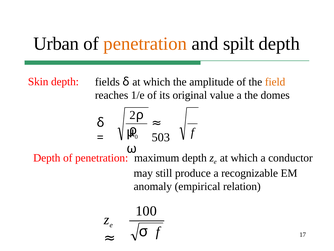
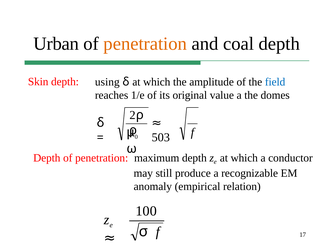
spilt: spilt -> coal (239, 44)
fields: fields -> using (107, 82)
field colour: orange -> blue (275, 82)
